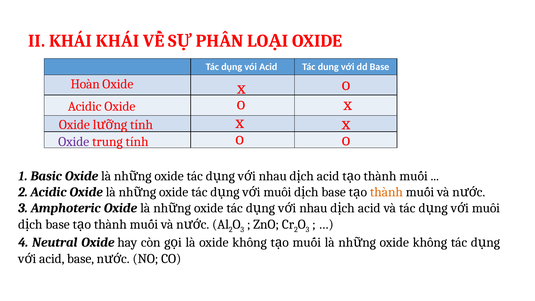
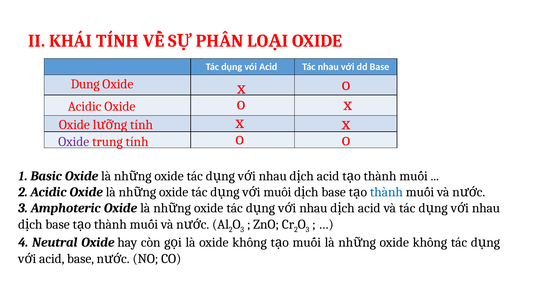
KHÁI KHÁI: KHÁI -> TÍNH (117, 41)
Tác dung: dung -> nhau (328, 67)
Hoàn: Hoàn -> Dung (85, 84)
thành colour: orange -> blue (386, 192)
muối: muối -> nhau (486, 208)
